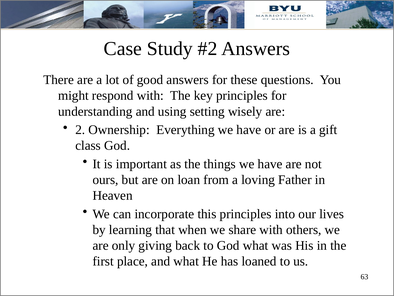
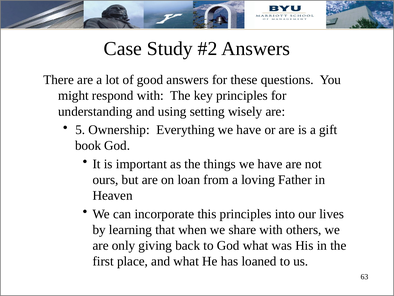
2: 2 -> 5 (80, 130)
class: class -> book (88, 145)
